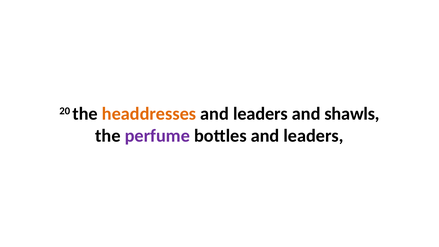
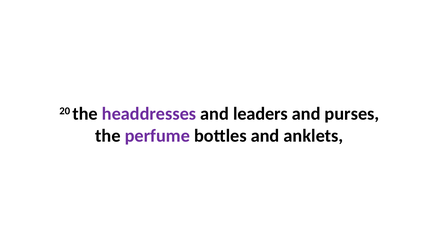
headdresses colour: orange -> purple (149, 114)
shawls: shawls -> purses (352, 114)
bottles and leaders: leaders -> anklets (313, 136)
